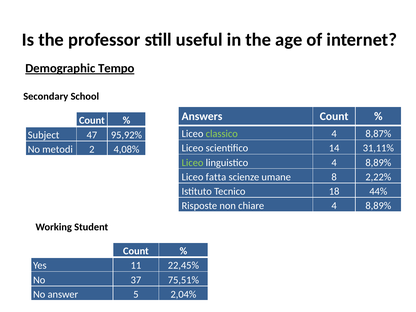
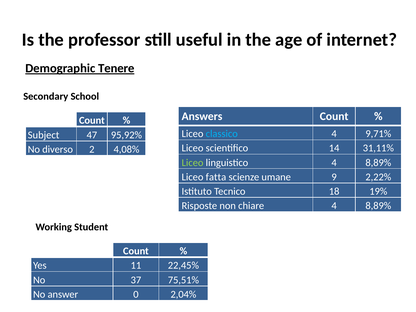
Tempo: Tempo -> Tenere (116, 68)
classico colour: light green -> light blue (222, 134)
8,87%: 8,87% -> 9,71% (378, 134)
metodi: metodi -> diverso (58, 149)
8: 8 -> 9 (334, 177)
44%: 44% -> 19% (378, 191)
5: 5 -> 0 (136, 294)
